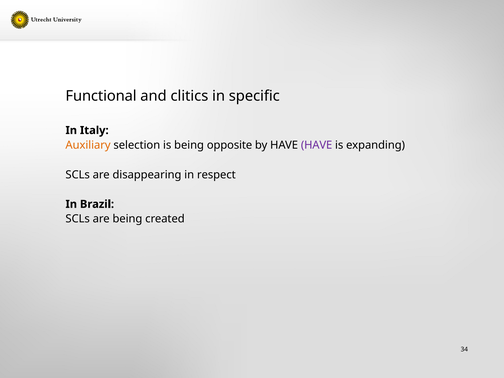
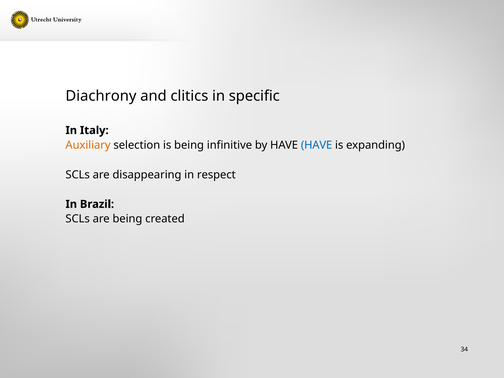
Functional: Functional -> Diachrony (101, 96)
opposite: opposite -> infinitive (229, 145)
HAVE colour: purple -> blue (317, 145)
